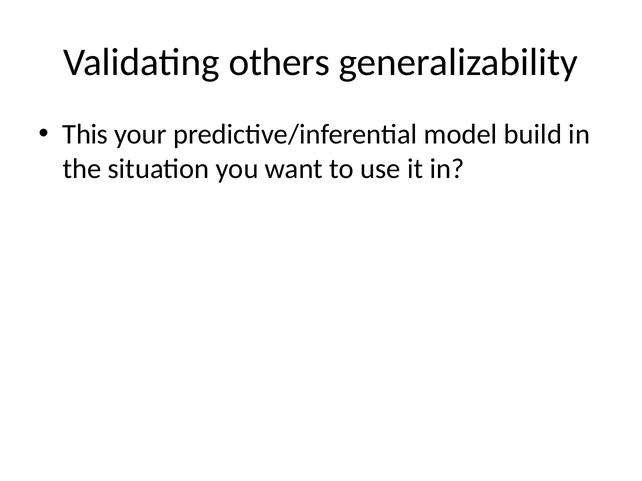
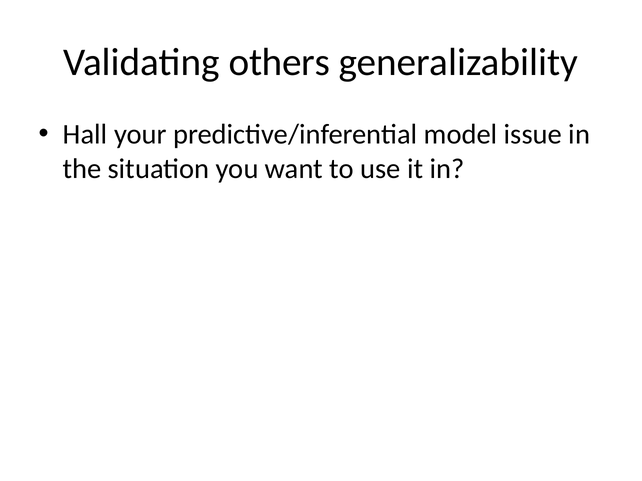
This: This -> Hall (85, 135)
build: build -> issue (533, 135)
